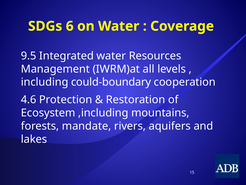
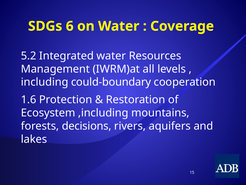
9.5: 9.5 -> 5.2 (29, 56)
4.6: 4.6 -> 1.6 (29, 99)
mandate: mandate -> decisions (87, 126)
